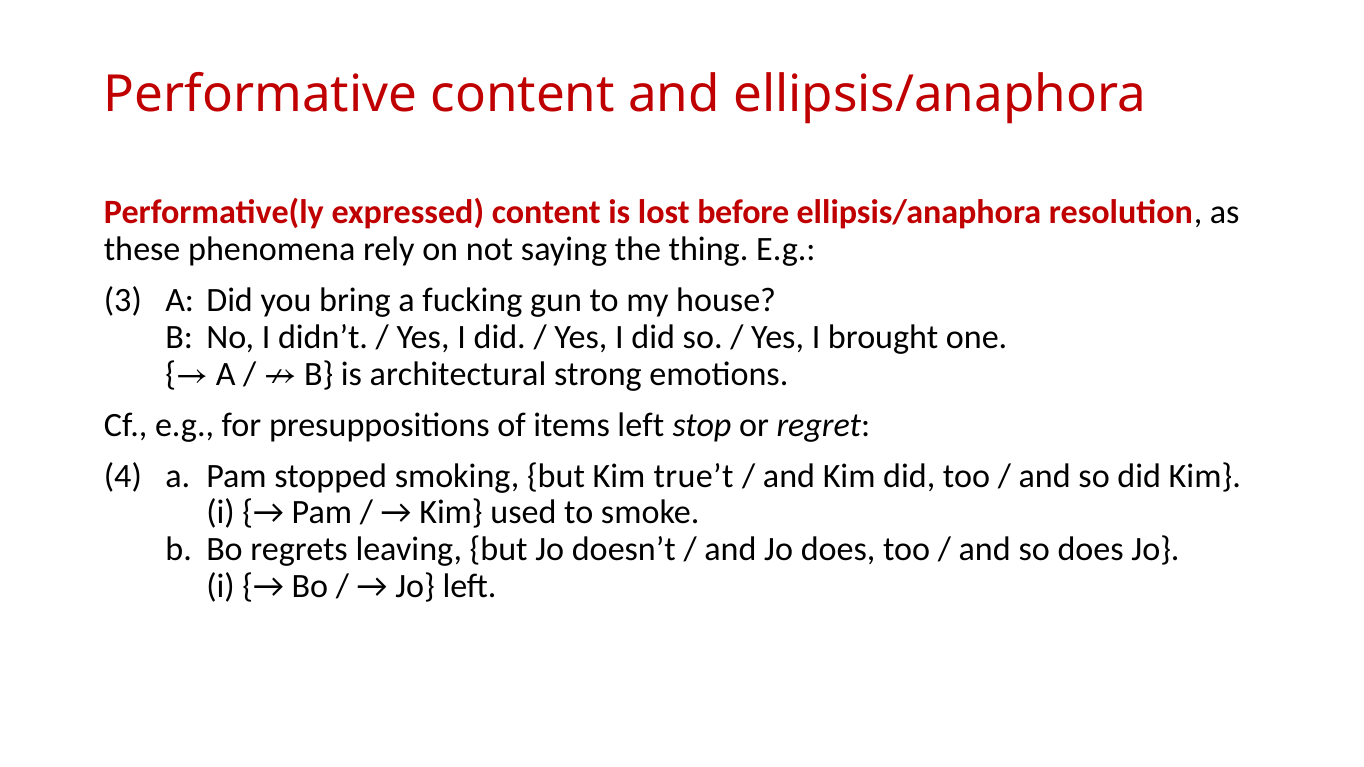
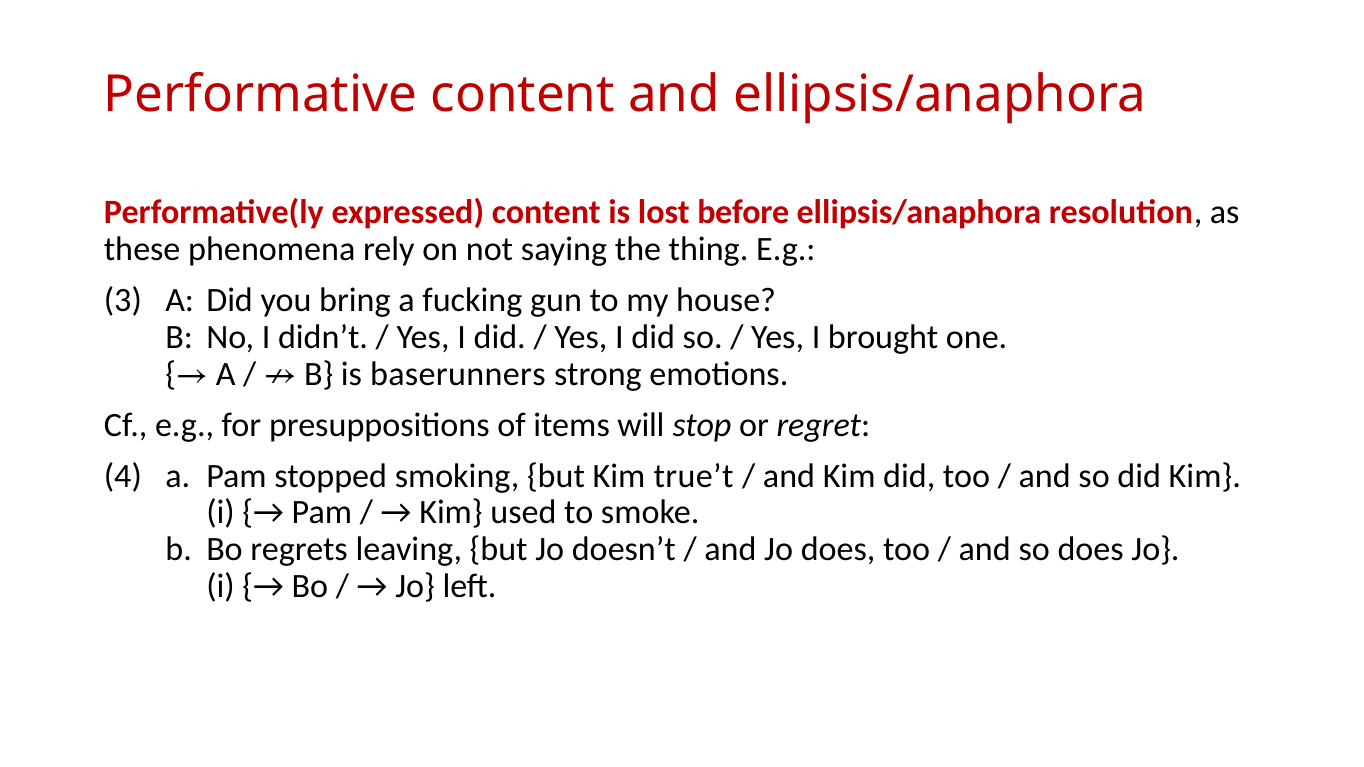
architectural: architectural -> baserunners (458, 374)
items left: left -> will (641, 425)
